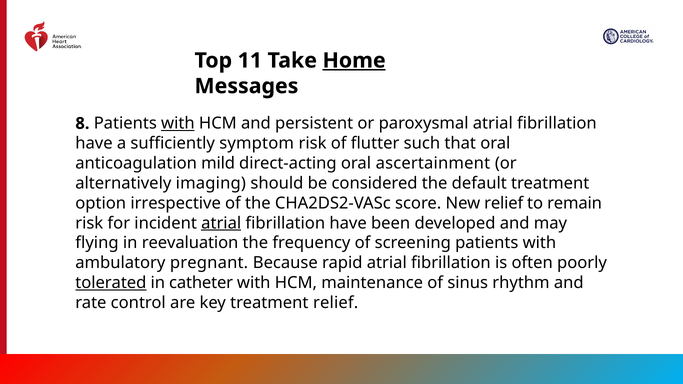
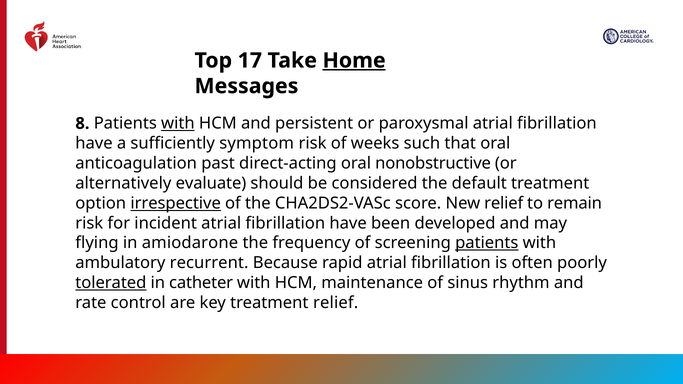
11: 11 -> 17 (250, 61)
flutter: flutter -> weeks (375, 143)
mild: mild -> past (218, 163)
ascertainment: ascertainment -> nonobstructive (433, 163)
imaging: imaging -> evaluate (211, 183)
irrespective underline: none -> present (176, 203)
atrial underline: present -> none (221, 223)
reevaluation: reevaluation -> amiodarone (190, 243)
patients underline: none -> present (487, 243)
pregnant: pregnant -> recurrent (209, 263)
